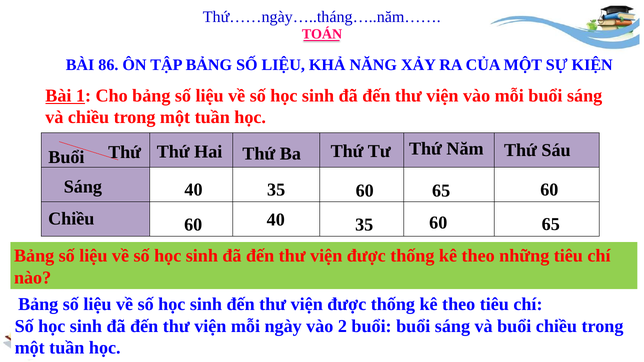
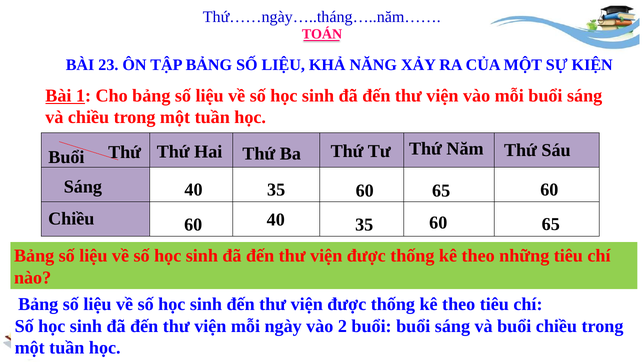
86: 86 -> 23 (108, 65)
